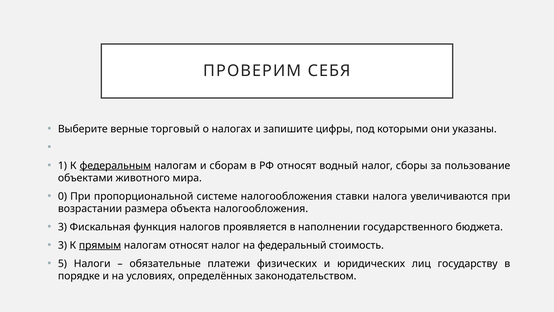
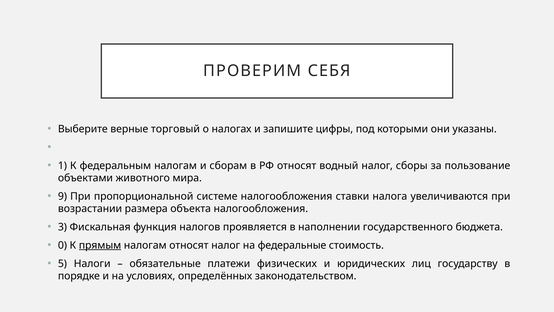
федеральным underline: present -> none (115, 165)
0: 0 -> 9 (62, 196)
3: 3 -> 0 (62, 245)
федеральный: федеральный -> федеральные (292, 245)
